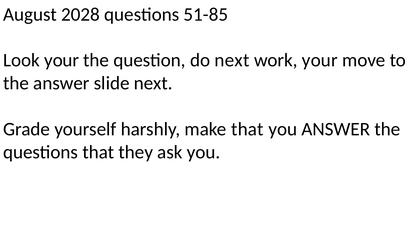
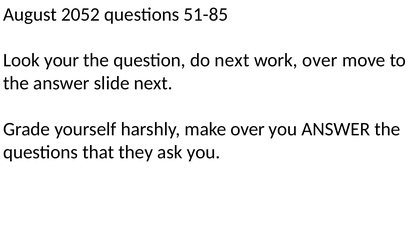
2028: 2028 -> 2052 (81, 14)
work your: your -> over (320, 60)
make that: that -> over (248, 129)
